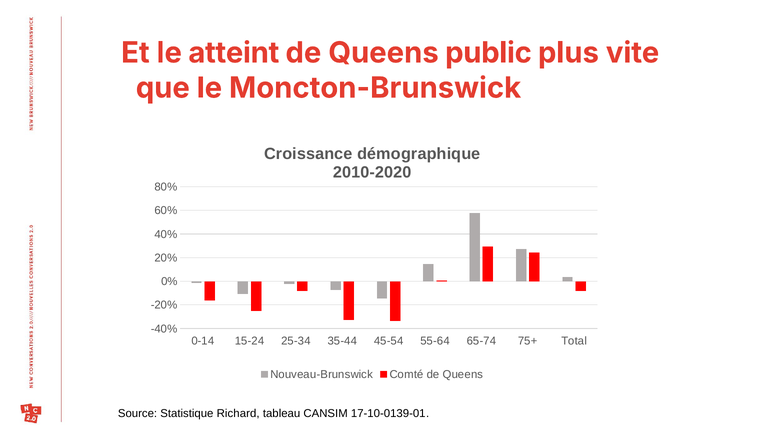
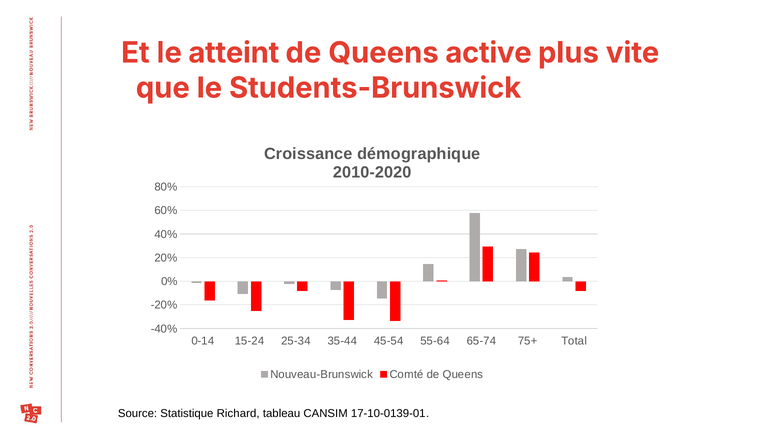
public: public -> active (488, 53)
Moncton-Brunswick: Moncton-Brunswick -> Students-Brunswick (375, 88)
